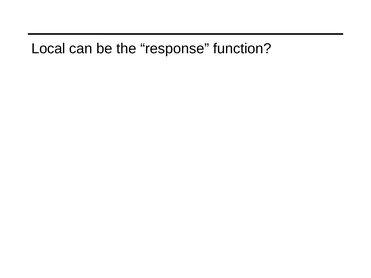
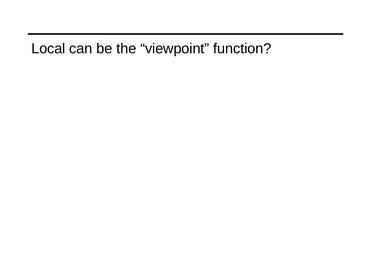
response: response -> viewpoint (175, 49)
